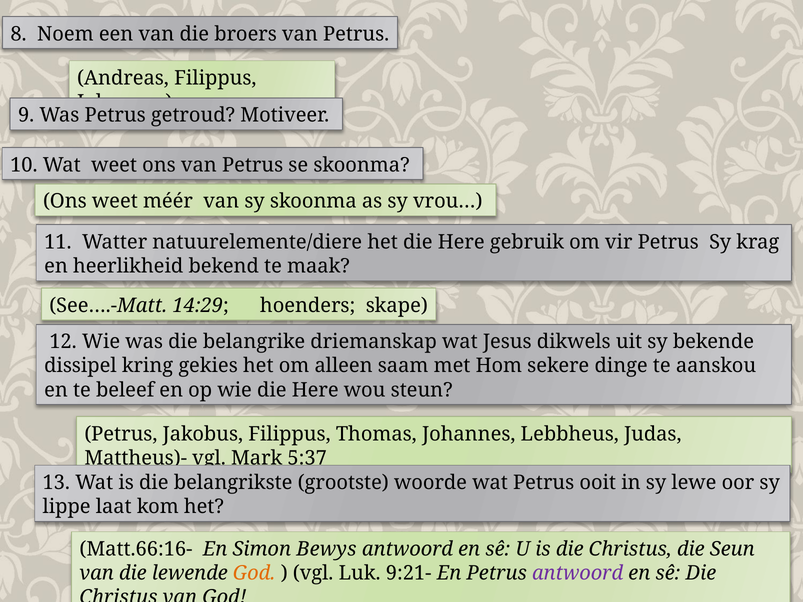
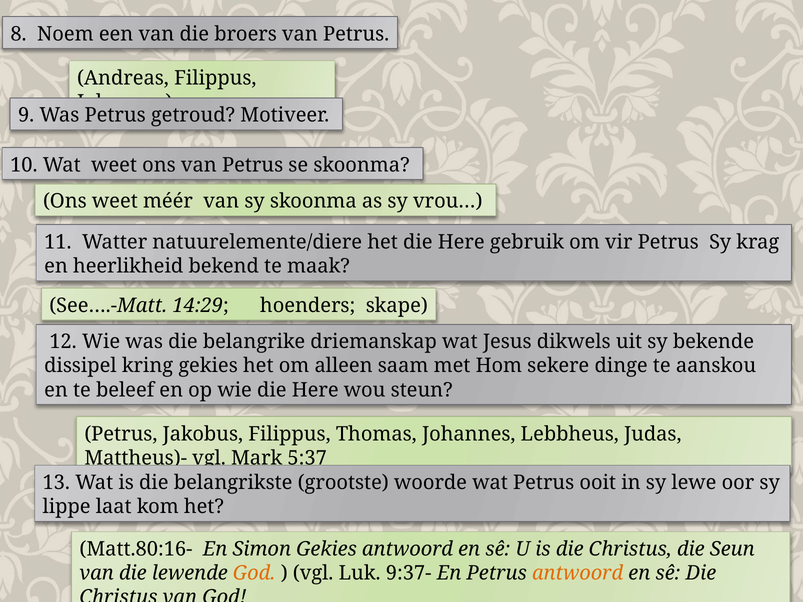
Matt.66:16-: Matt.66:16- -> Matt.80:16- (136, 549)
Simon Bewys: Bewys -> Gekies (327, 549)
9:21-: 9:21- -> 9:37- (409, 573)
antwoord colour: purple -> orange (578, 573)
